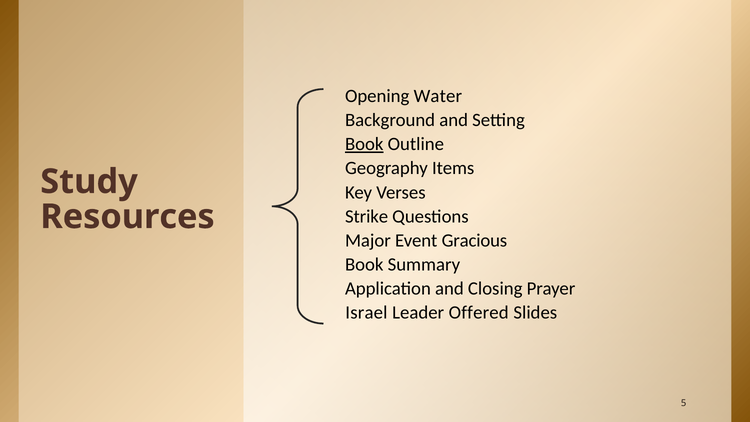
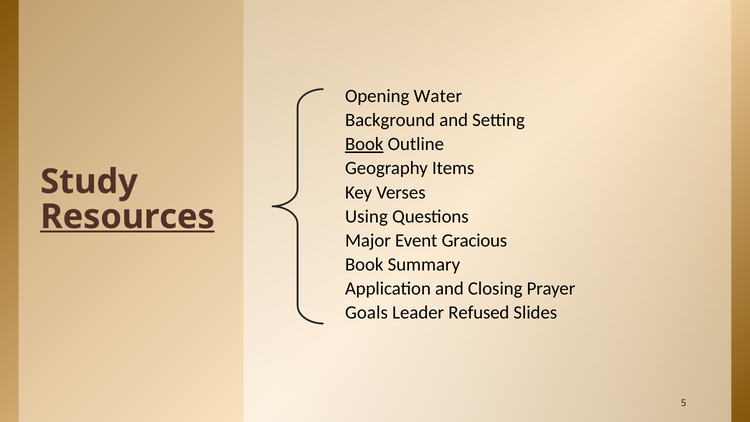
Strike: Strike -> Using (366, 216)
Resources underline: none -> present (127, 217)
Israel: Israel -> Goals (366, 313)
Offered: Offered -> Refused (479, 313)
